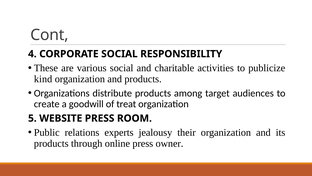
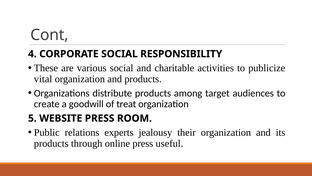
kind: kind -> vital (43, 79)
owner: owner -> useful (169, 143)
